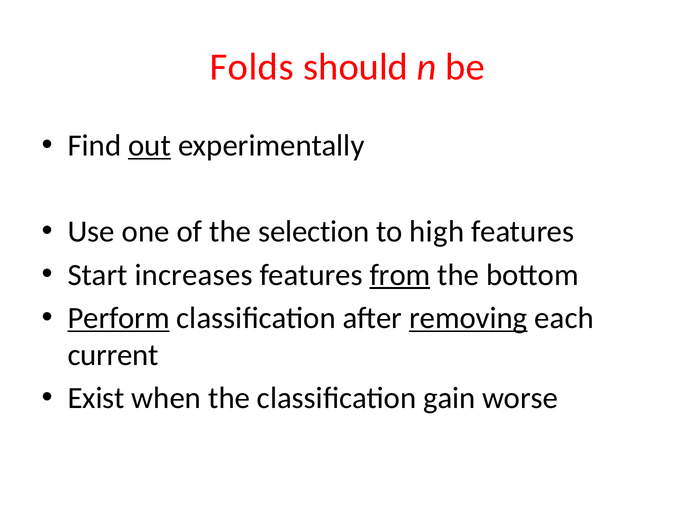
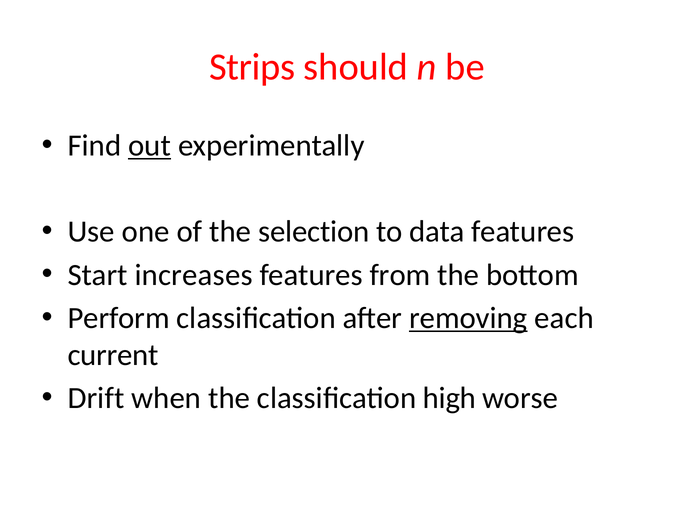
Folds: Folds -> Strips (252, 67)
high: high -> data (437, 232)
from underline: present -> none (400, 275)
Perform underline: present -> none (119, 318)
Exist: Exist -> Drift (96, 399)
gain: gain -> high (449, 399)
